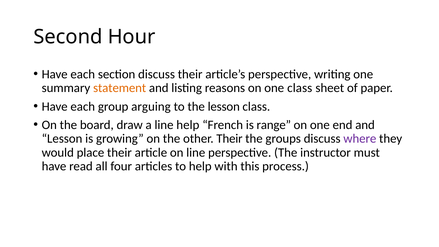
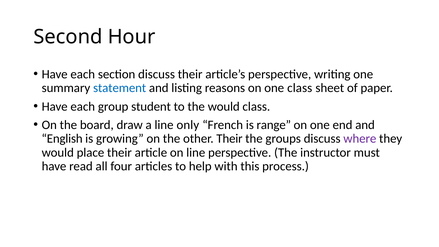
statement colour: orange -> blue (120, 88)
arguing: arguing -> student (151, 106)
the lesson: lesson -> would (224, 106)
line help: help -> only (188, 125)
Lesson: Lesson -> English (62, 139)
